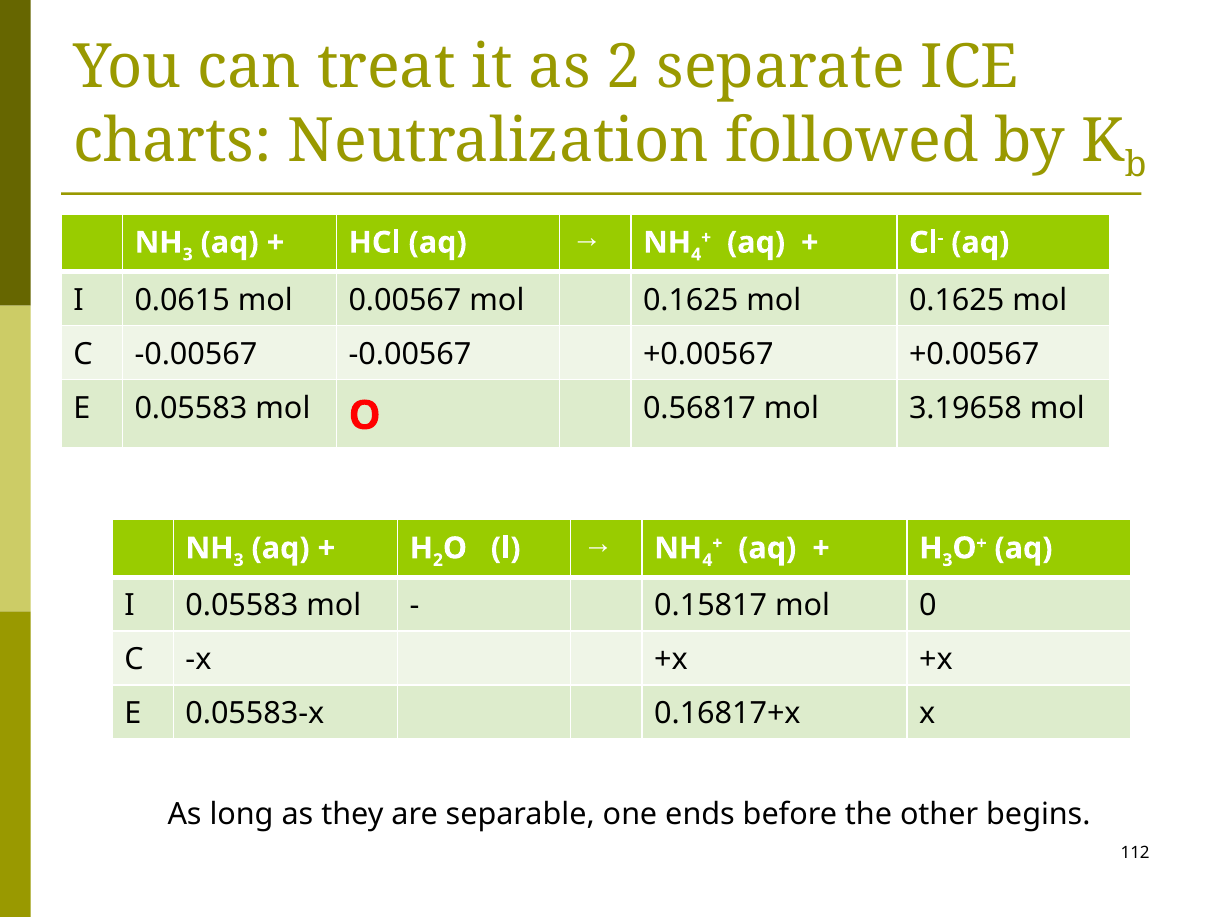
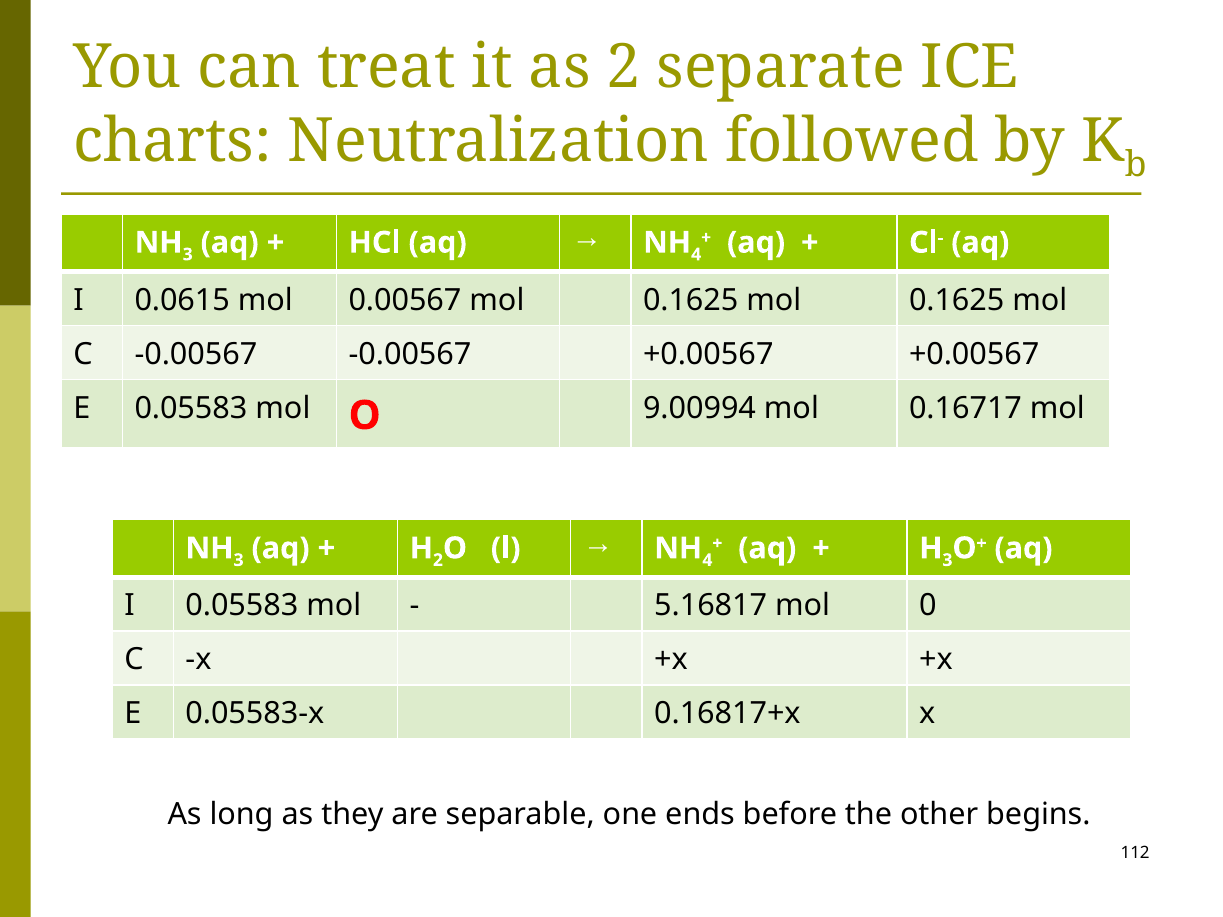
0.56817: 0.56817 -> 9.00994 (700, 408)
3.19658: 3.19658 -> 0.16717 (965, 408)
0.15817: 0.15817 -> 5.16817 (711, 606)
